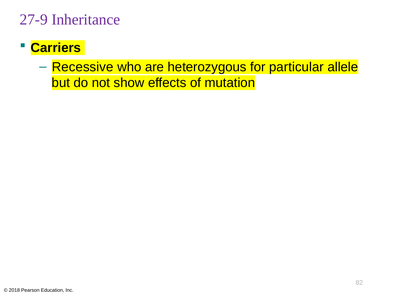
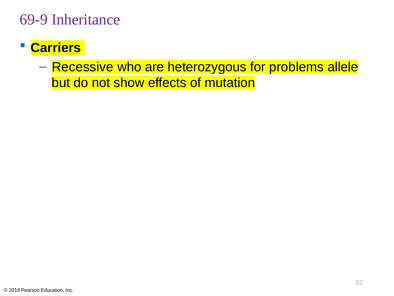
27-9: 27-9 -> 69-9 (34, 20)
particular: particular -> problems (296, 67)
